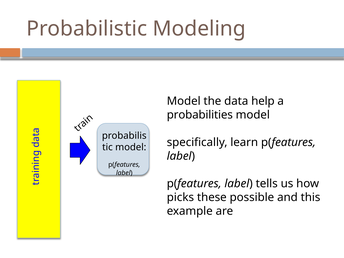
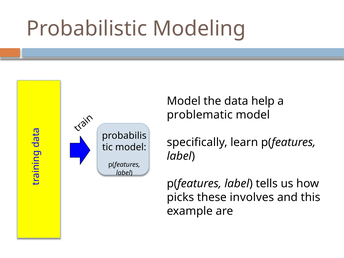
probabilities: probabilities -> problematic (200, 115)
possible: possible -> involves (252, 197)
